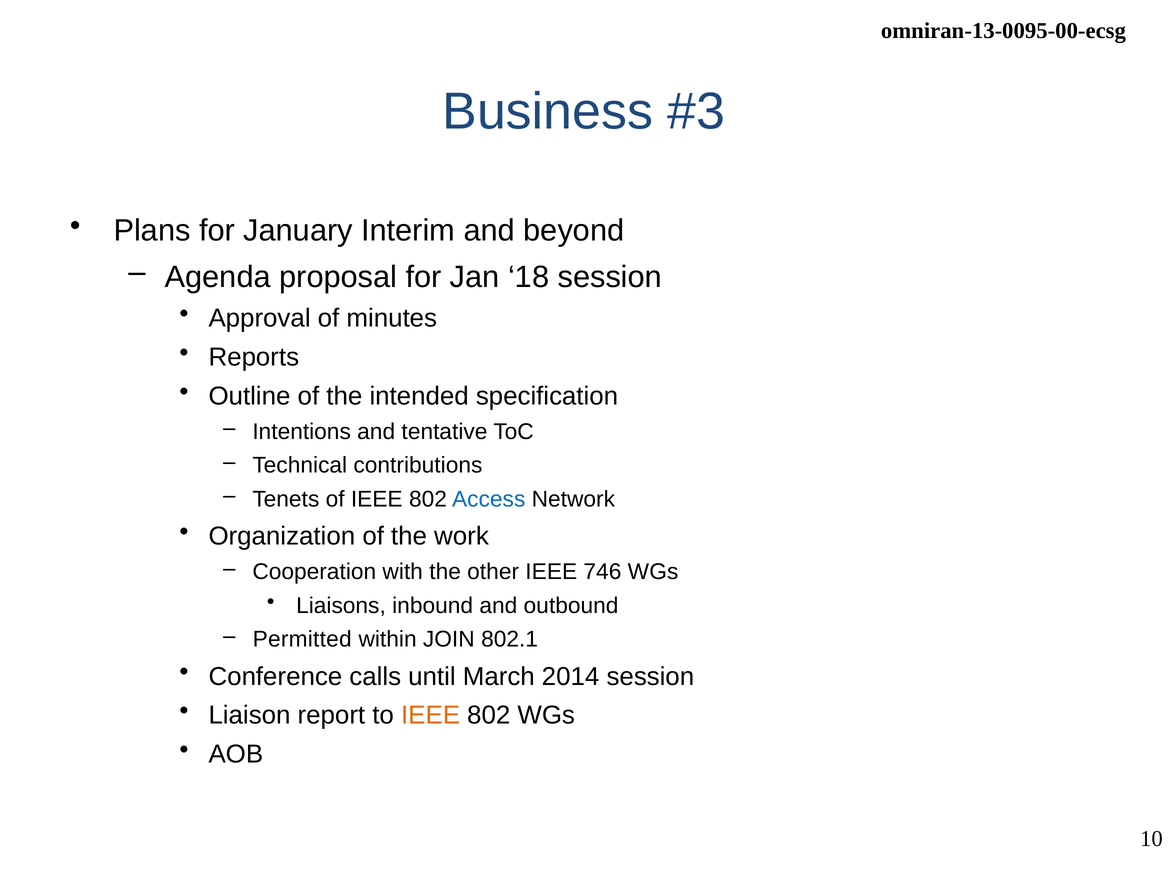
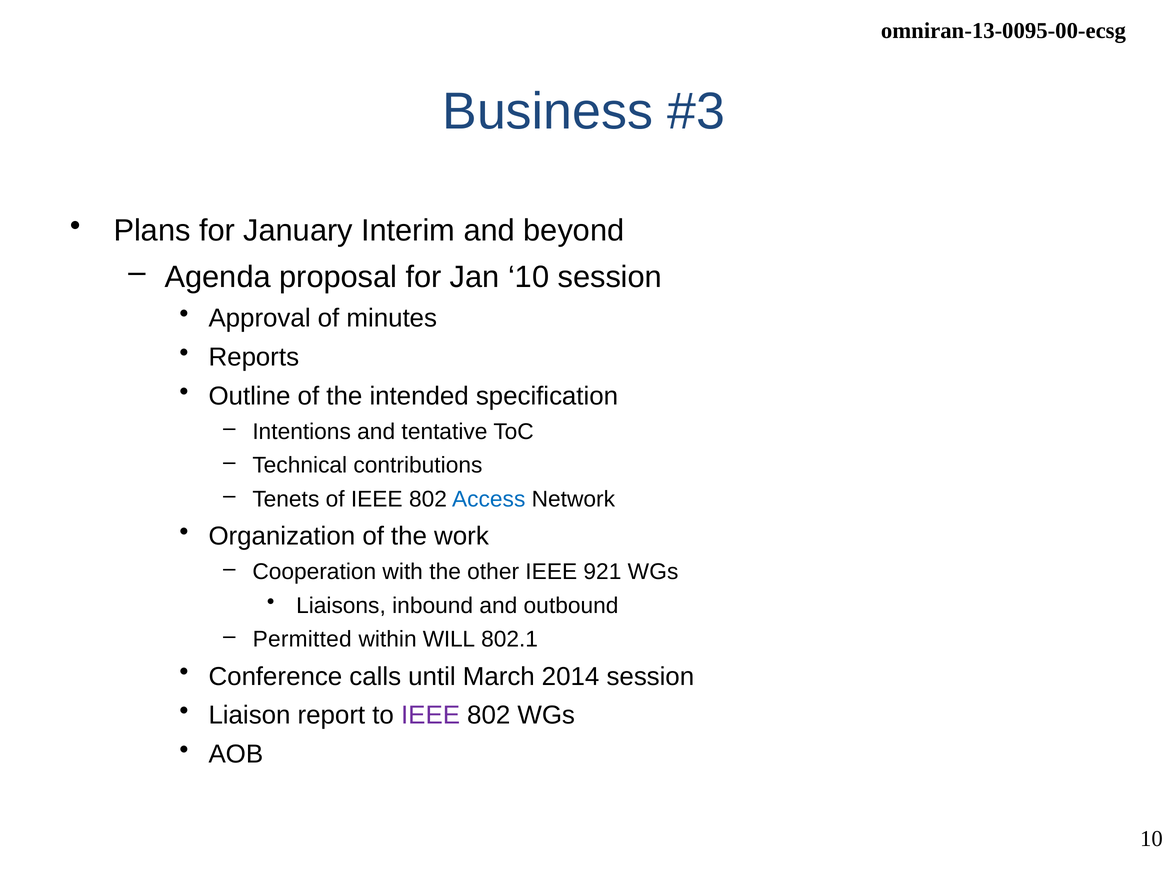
Jan 18: 18 -> 10 (529, 277)
746: 746 -> 921 (602, 572)
JOIN: JOIN -> WILL (449, 639)
IEEE colour: orange -> purple (431, 715)
